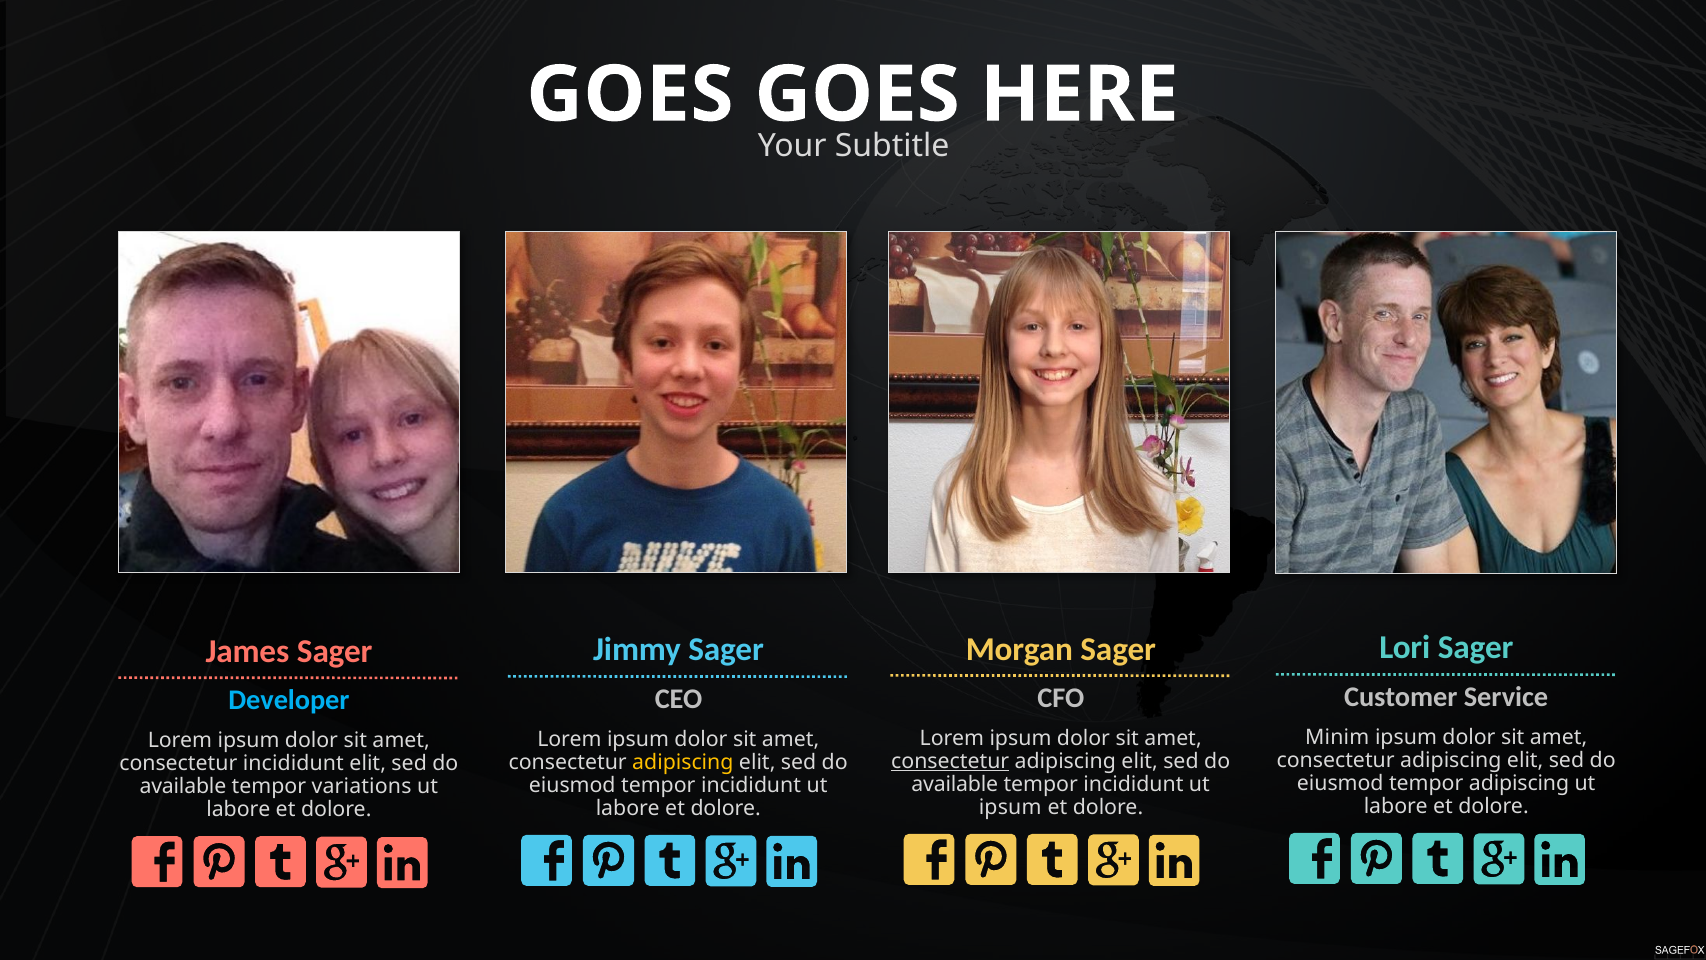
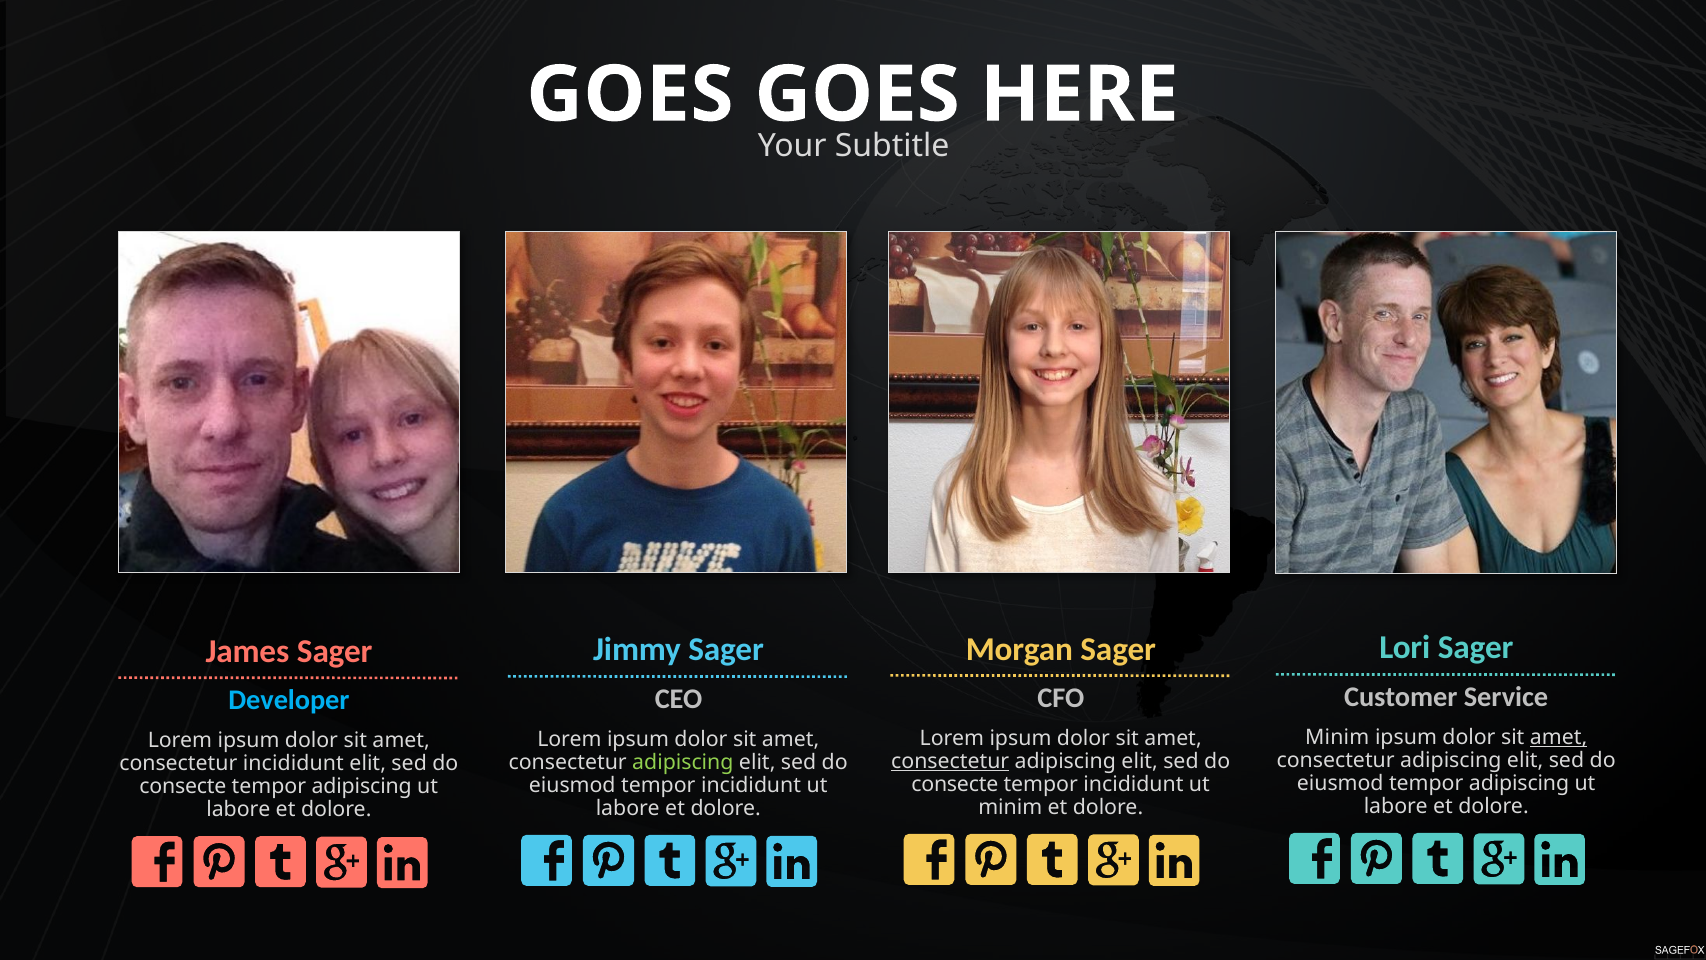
amet underline: none -> present (1559, 737)
adipiscing colour: yellow -> light green (683, 762)
available: available -> consecte (955, 784)
available: available -> consecte (183, 786)
variations: variations -> adipiscing (362, 786)
ipsum: ipsum -> minim (1010, 807)
